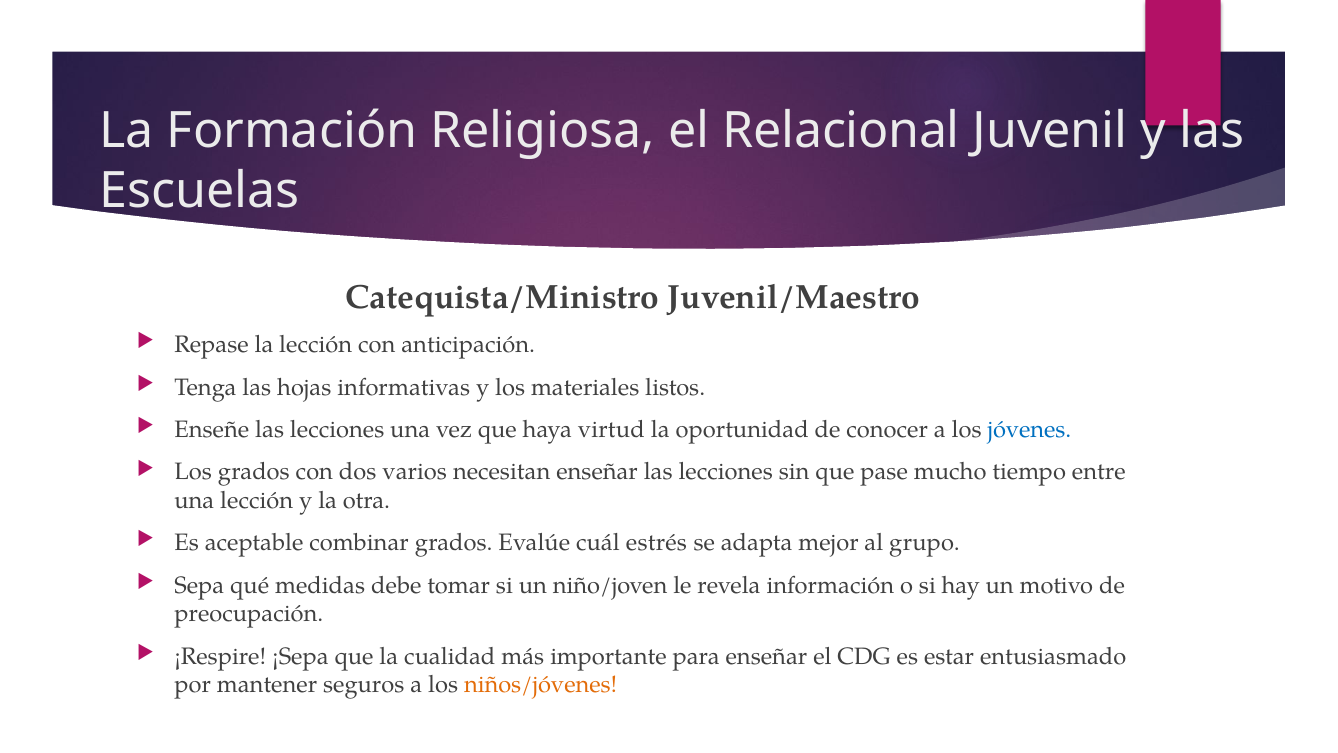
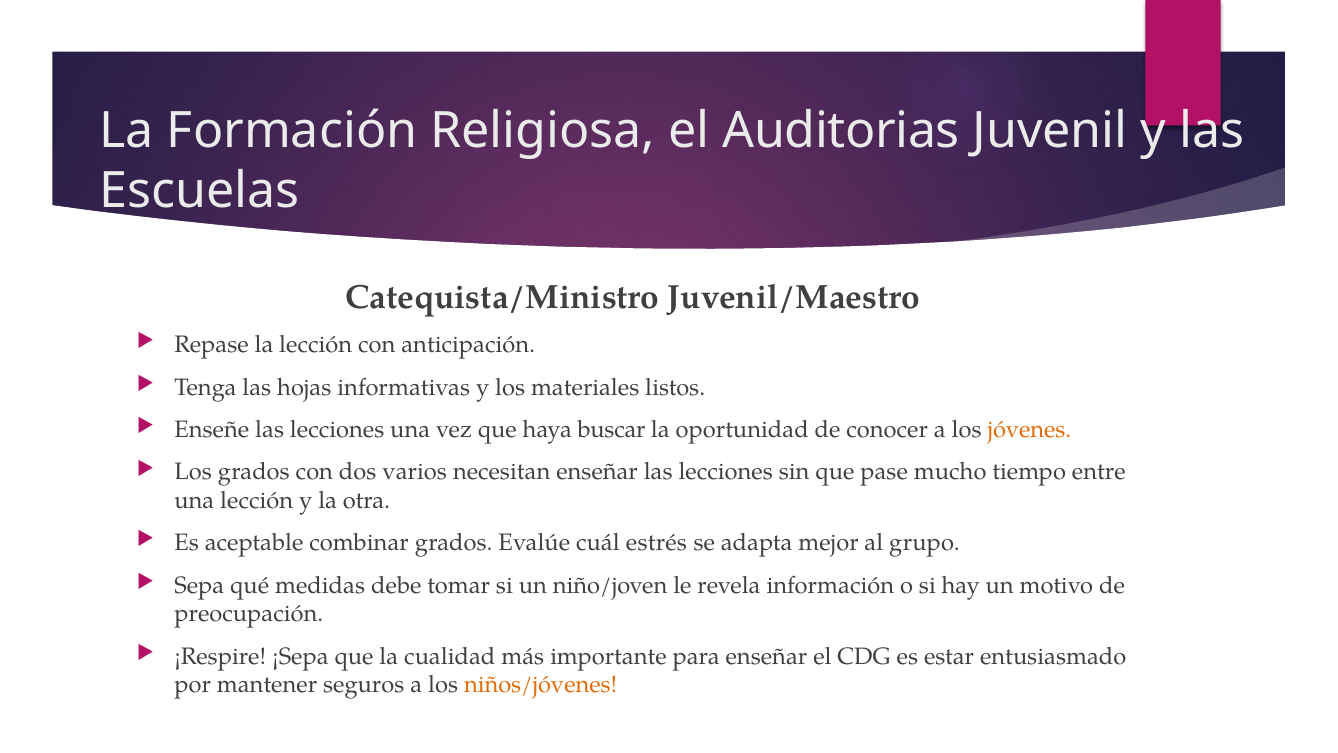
Relacional: Relacional -> Auditorias (841, 131)
virtud: virtud -> buscar (612, 429)
jóvenes colour: blue -> orange (1029, 429)
